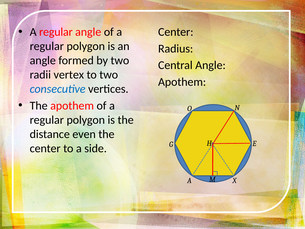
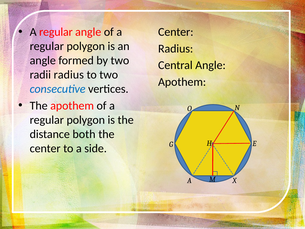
radii vertex: vertex -> radius (69, 75)
even: even -> both (84, 134)
